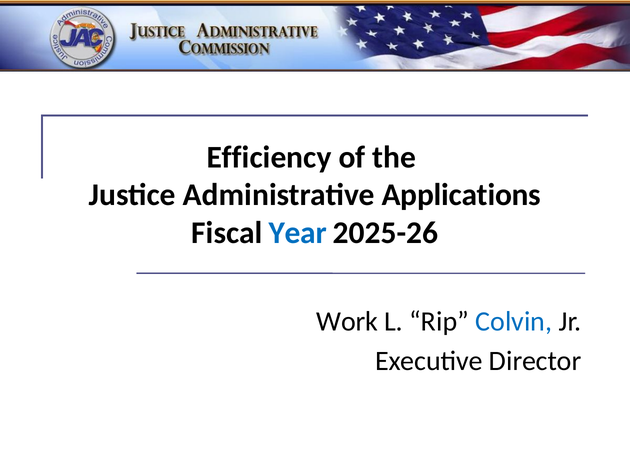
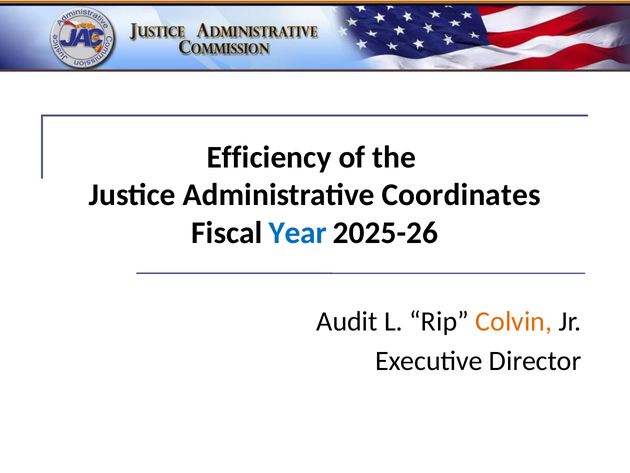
Applications: Applications -> Coordinates (461, 195)
Work: Work -> Audit (347, 321)
Colvin colour: blue -> orange (514, 321)
